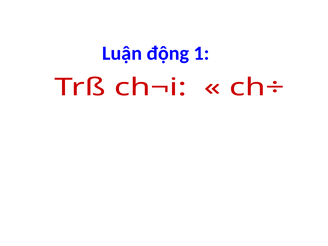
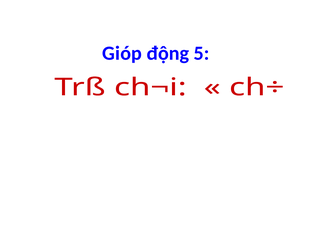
Luận: Luận -> Gióp (122, 53)
1: 1 -> 5 (202, 53)
